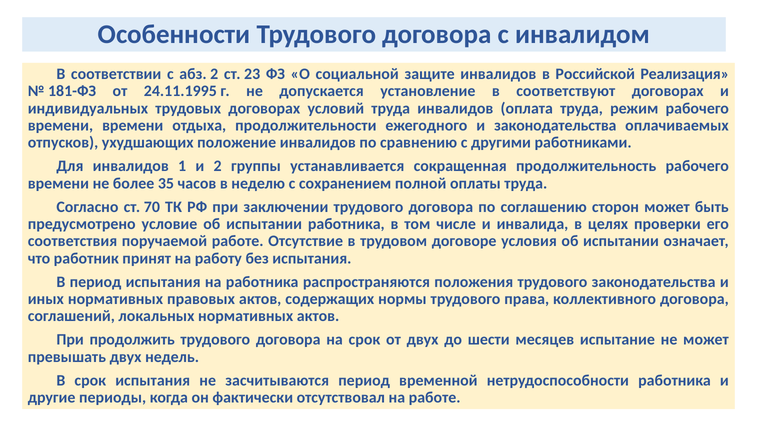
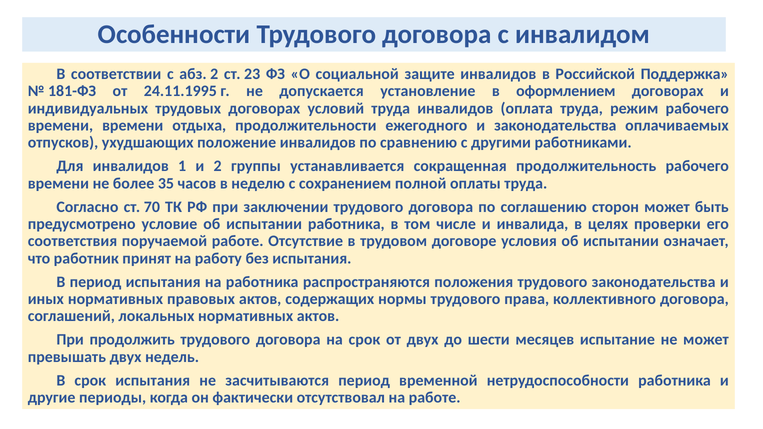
Реализация: Реализация -> Поддержка (685, 74)
соответствуют: соответствуют -> оформлением (566, 91)
